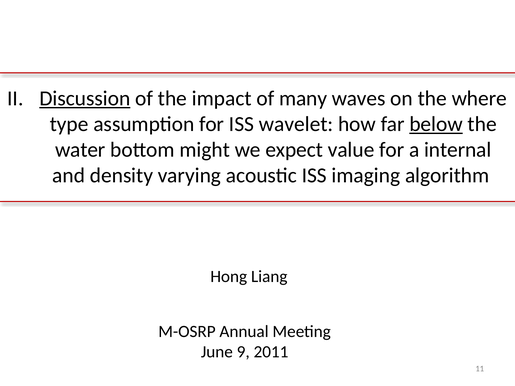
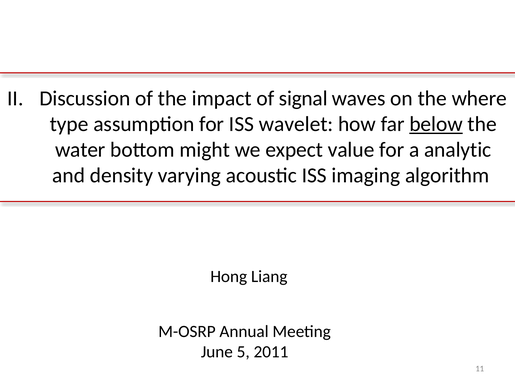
Discussion underline: present -> none (85, 98)
many: many -> signal (303, 98)
internal: internal -> analytic (458, 150)
9: 9 -> 5 (243, 352)
